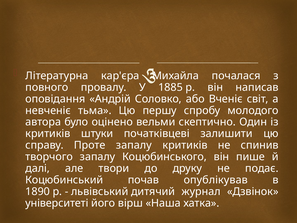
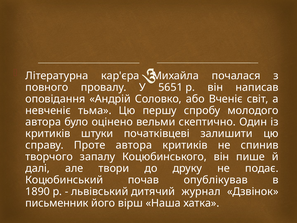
1885: 1885 -> 5651 (171, 87)
Проте запалу: запалу -> автора (134, 145)
університеті: університеті -> письменник (57, 203)
